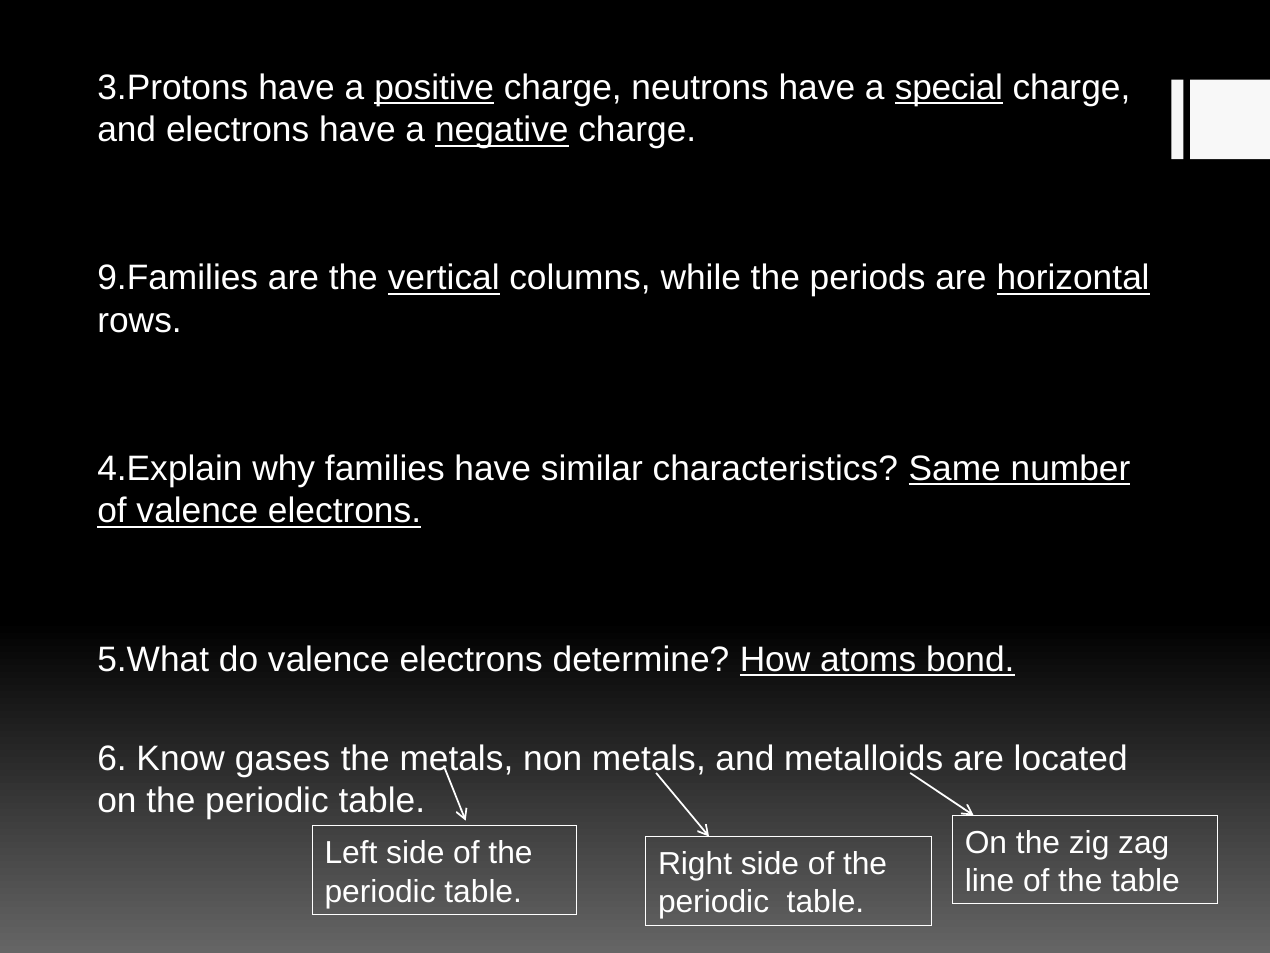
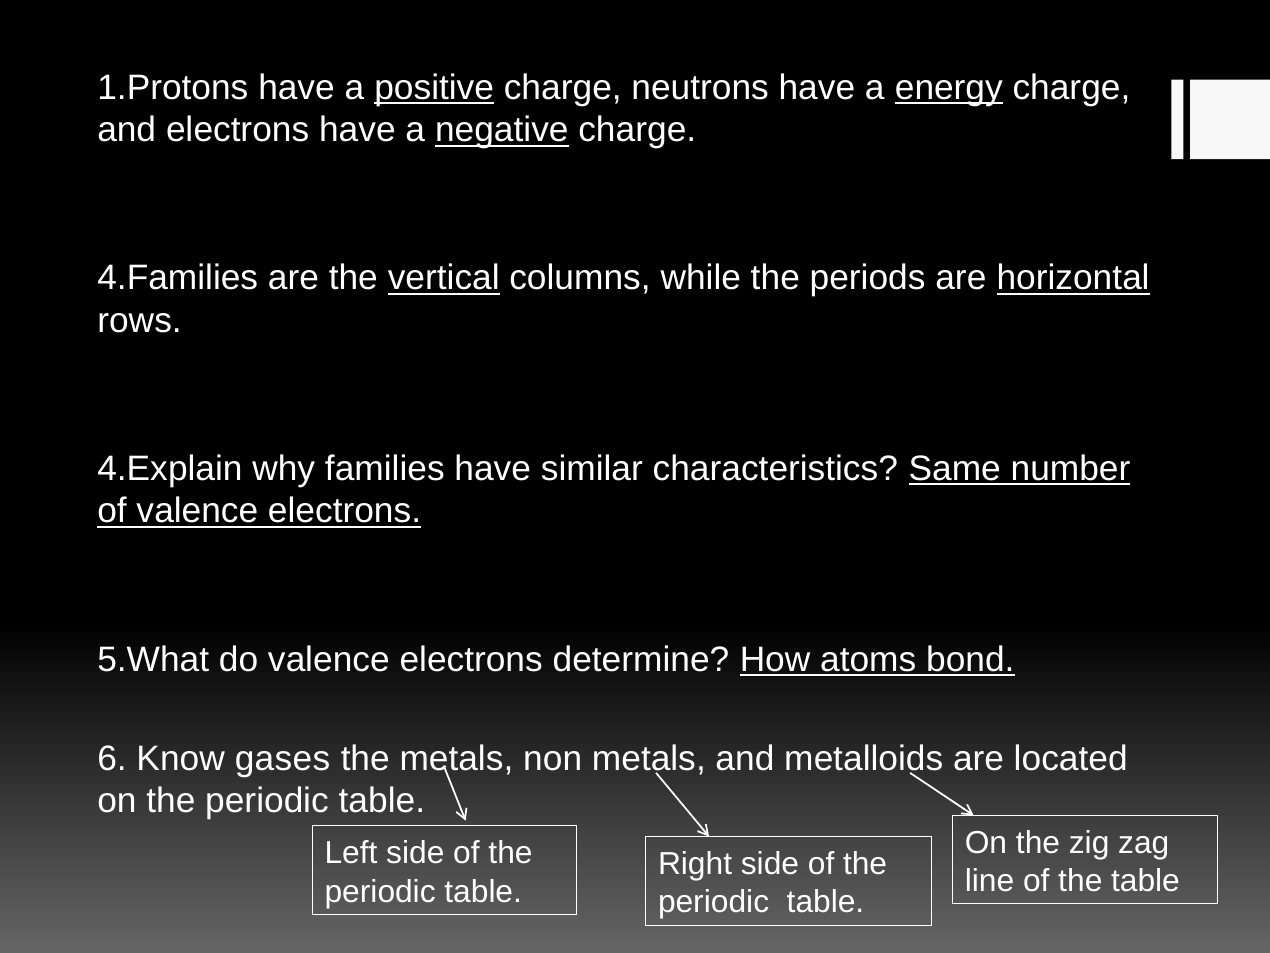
3.Protons: 3.Protons -> 1.Protons (173, 88)
special: special -> energy (949, 88)
9.Families: 9.Families -> 4.Families (178, 278)
